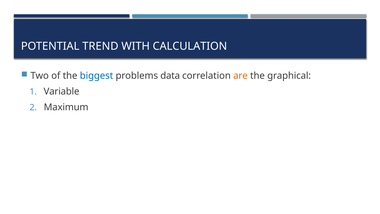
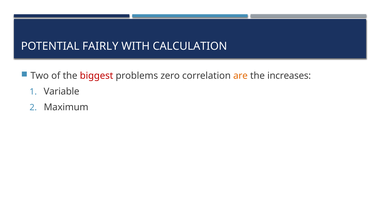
TREND: TREND -> FAIRLY (100, 46)
biggest colour: blue -> red (97, 76)
data: data -> zero (170, 76)
graphical: graphical -> increases (289, 76)
